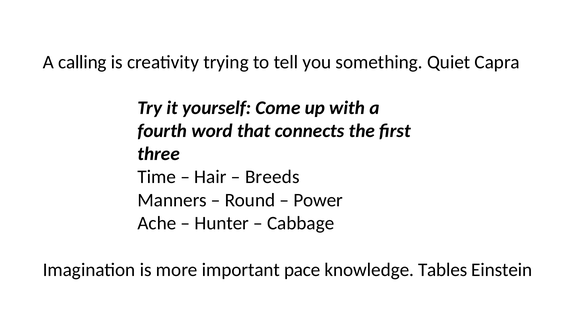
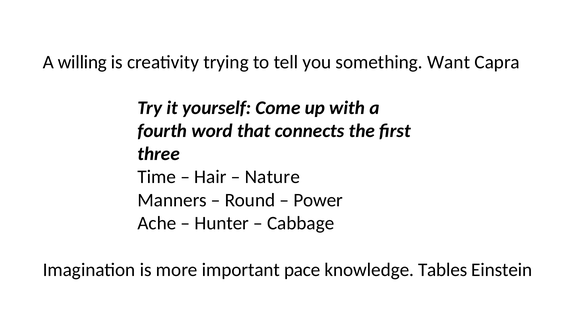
calling: calling -> willing (82, 62)
Quiet: Quiet -> Want (449, 62)
Breeds: Breeds -> Nature (272, 177)
